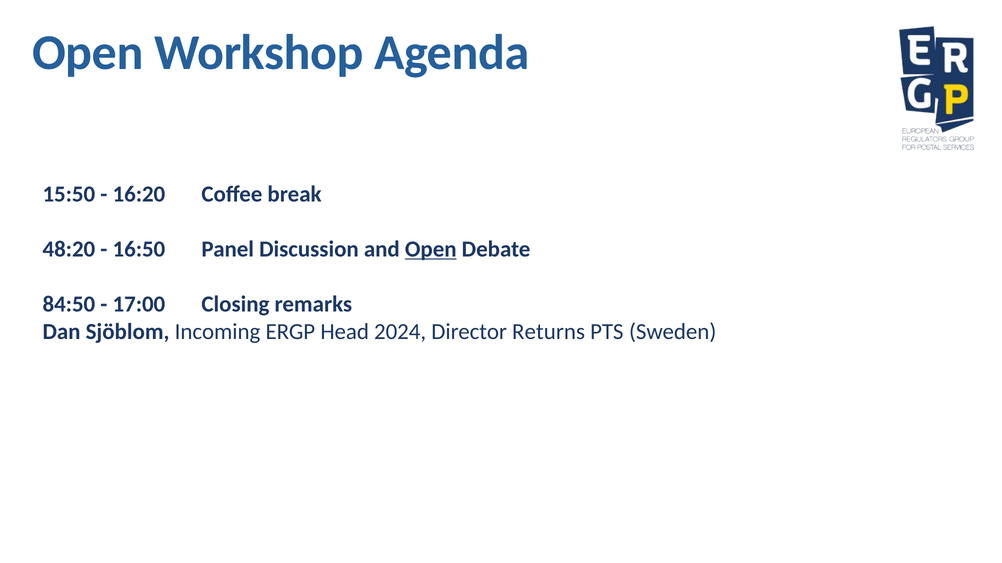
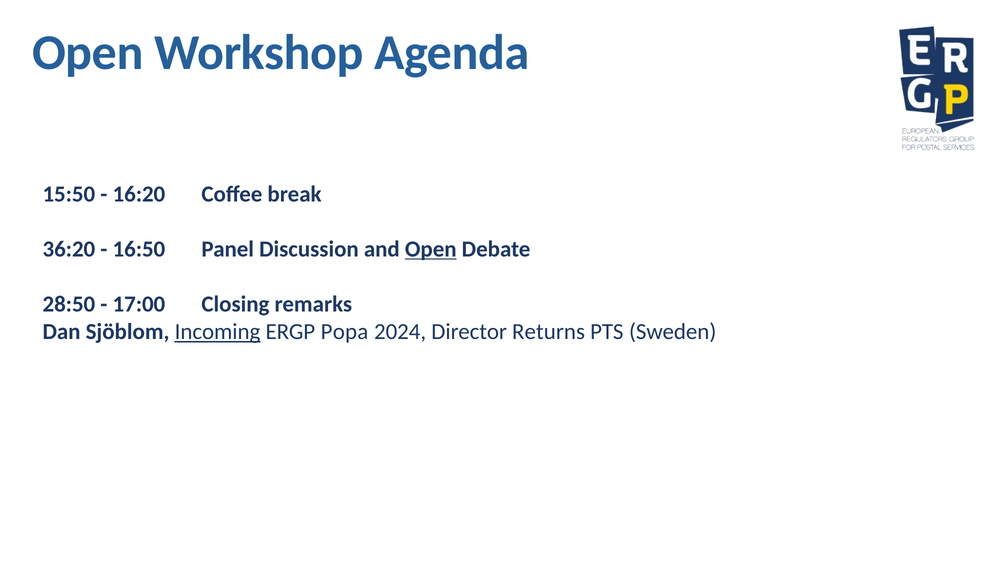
48:20: 48:20 -> 36:20 (69, 249)
84:50: 84:50 -> 28:50 (69, 305)
Incoming underline: none -> present (218, 332)
Head: Head -> Popa (345, 332)
